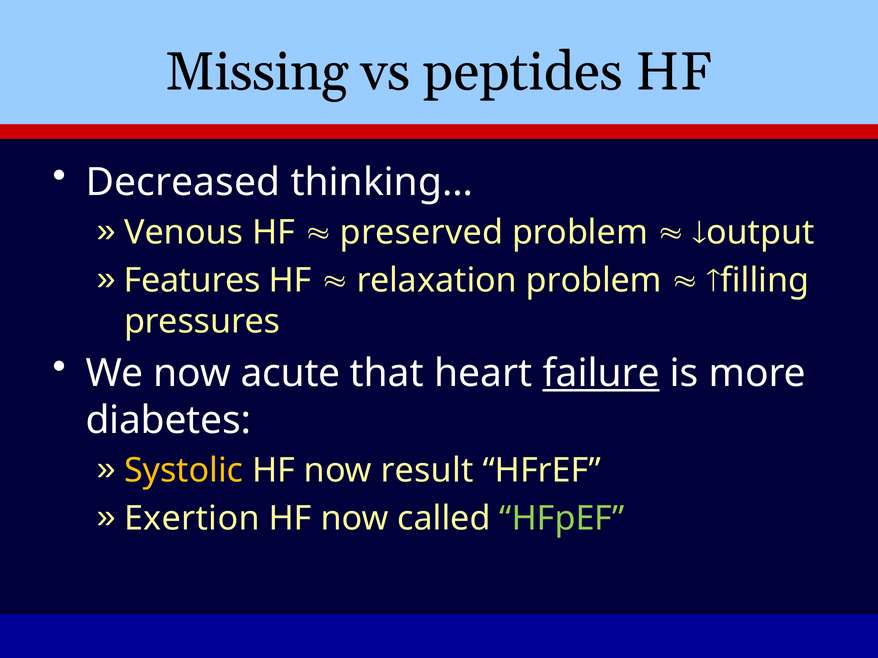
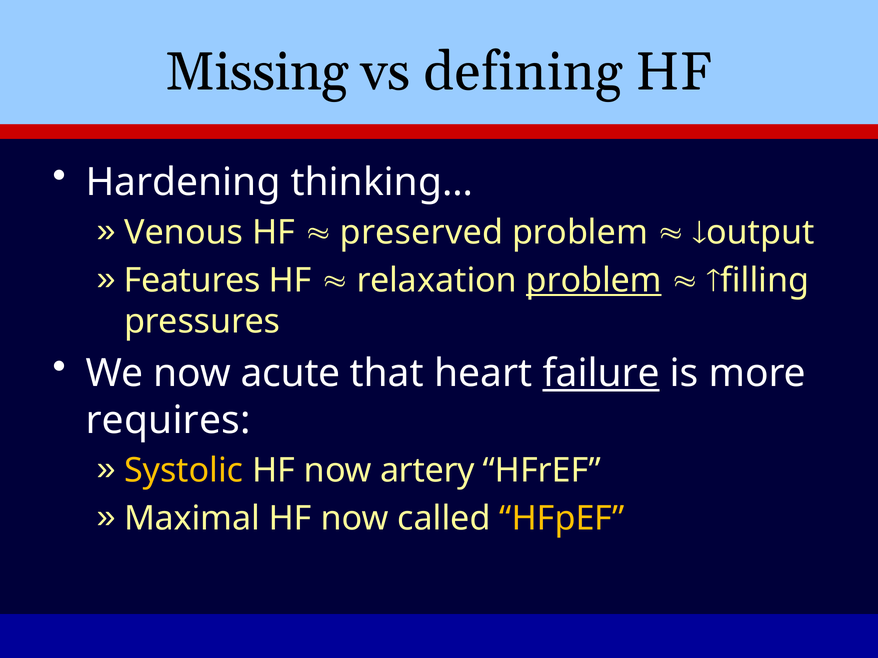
peptides: peptides -> defining (523, 72)
Decreased: Decreased -> Hardening (183, 182)
problem underline: none -> present (594, 281)
diabetes: diabetes -> requires (168, 421)
result: result -> artery (427, 471)
Exertion: Exertion -> Maximal (192, 519)
HFpEF colour: light green -> yellow (562, 519)
